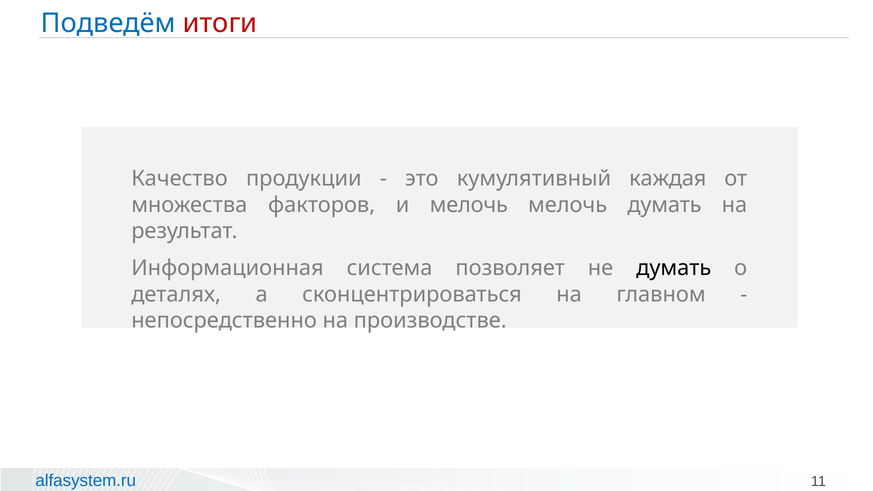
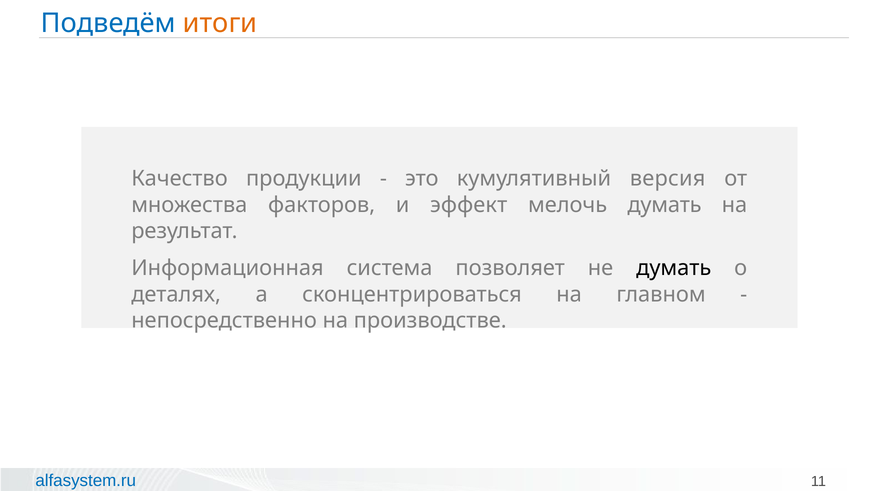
итоги colour: red -> orange (220, 23)
каждая: каждая -> версия (668, 179)
и мелочь: мелочь -> эффект (469, 205)
